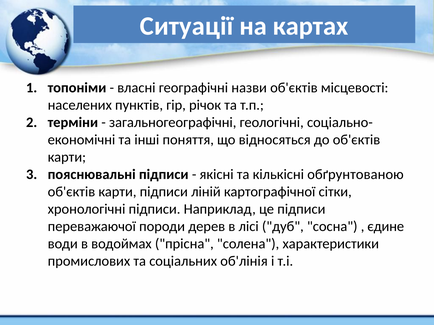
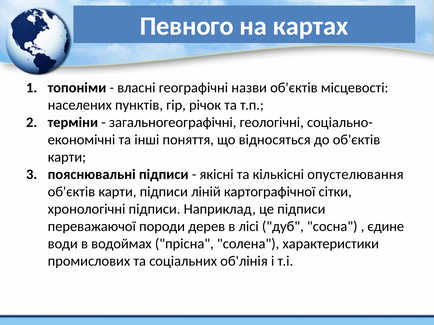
Ситуації: Ситуації -> Певного (187, 26)
обґрунтованою: обґрунтованою -> опустелювання (355, 175)
